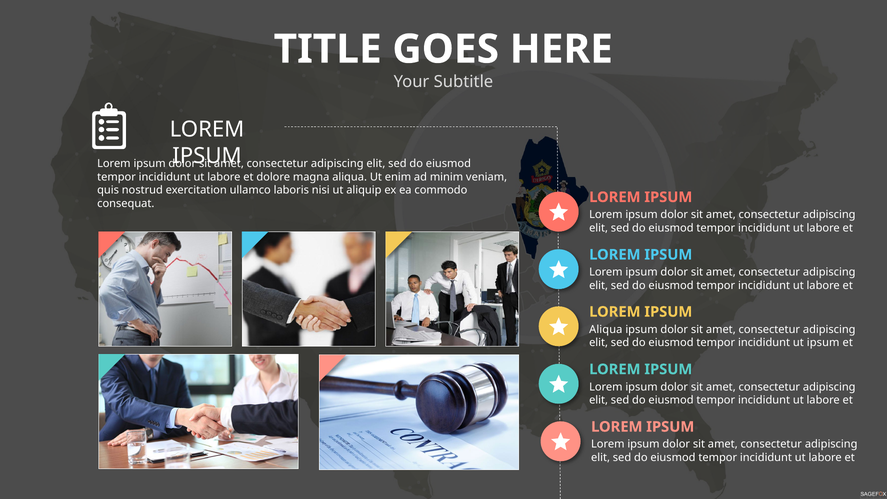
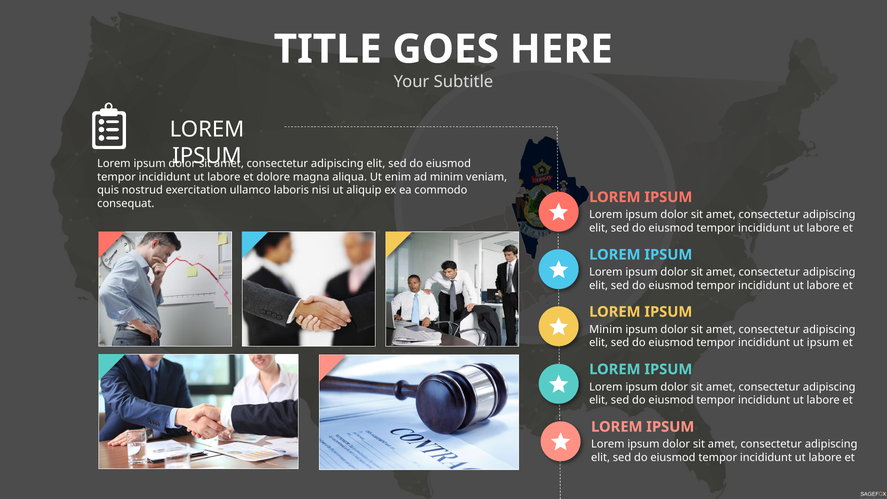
Aliqua: Aliqua -> Minim (606, 329)
